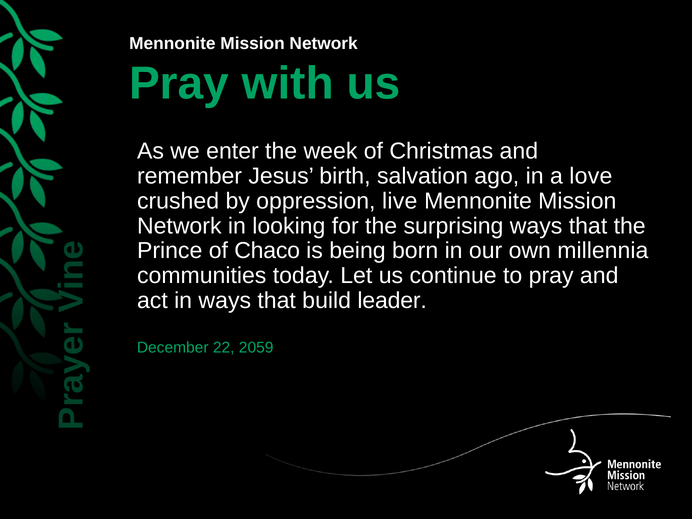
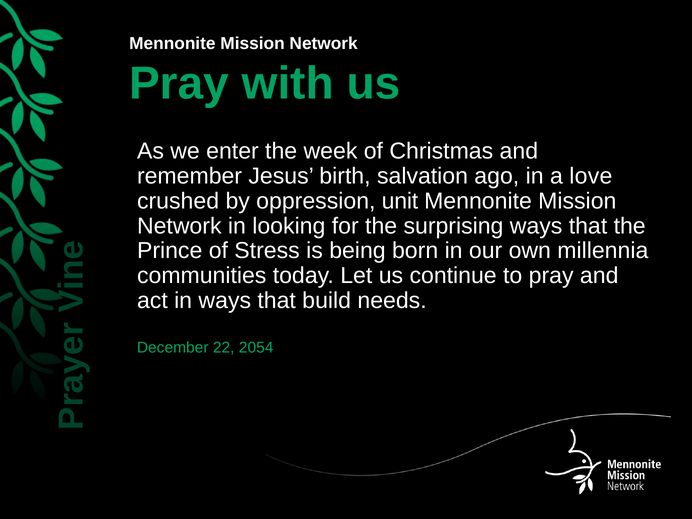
live: live -> unit (400, 201)
Chaco: Chaco -> Stress (267, 251)
leader: leader -> needs (392, 301)
2059: 2059 -> 2054 (256, 348)
